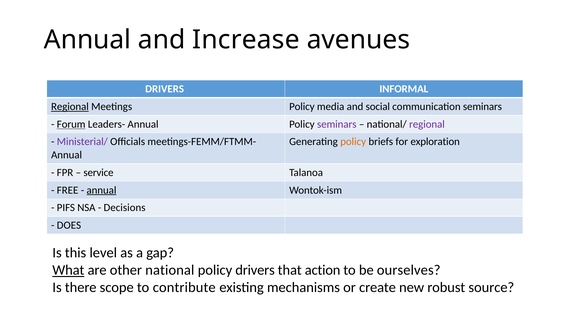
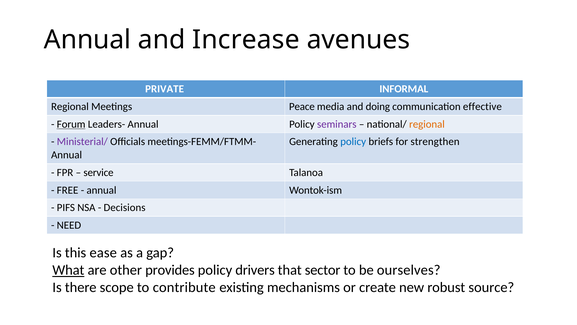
DRIVERS: DRIVERS -> PRIVATE (165, 89)
Regional underline: present -> none (70, 106)
Meetings Policy: Policy -> Peace (302, 106)
social: social -> doing (378, 106)
communication seminars: seminars -> effective (482, 106)
regional colour: purple -> orange (427, 124)
policy colour: orange -> blue (353, 142)
exploration: exploration -> strengthen (435, 142)
annual underline: present -> none (101, 190)
DOES: DOES -> NEED (69, 225)
level: level -> ease (103, 253)
national: national -> provides (170, 270)
action: action -> sector (323, 270)
